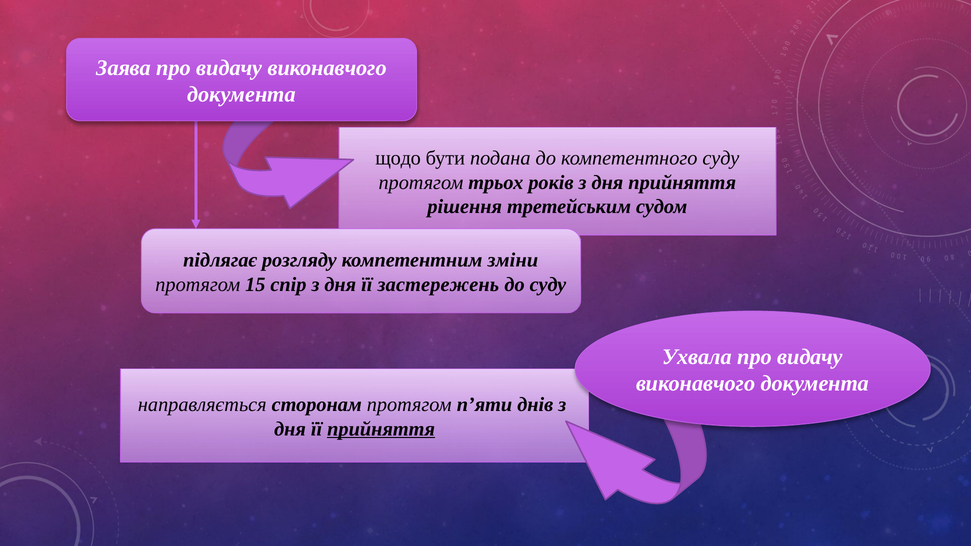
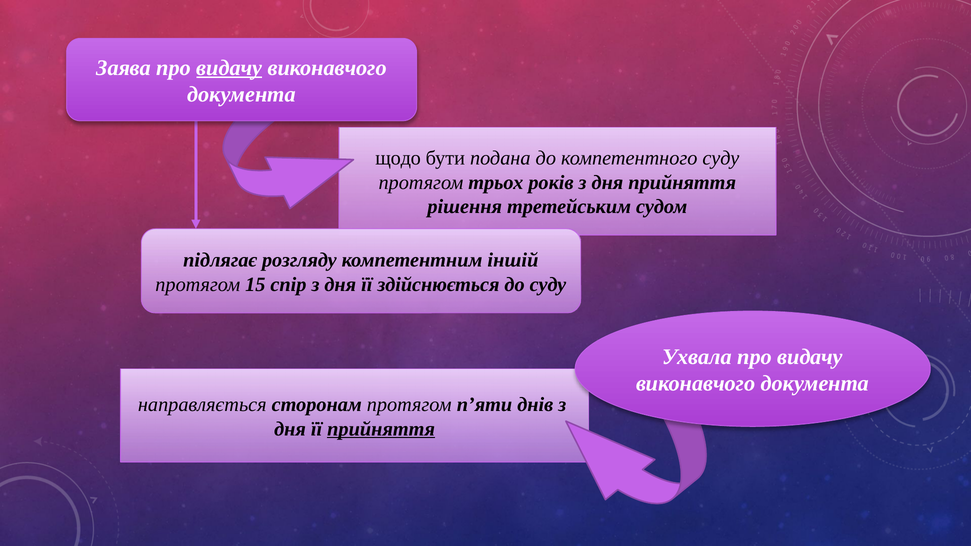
видачу underline: none -> present (229, 68)
зміни: зміни -> іншій (513, 260)
застережень: застережень -> здійснюється (438, 284)
